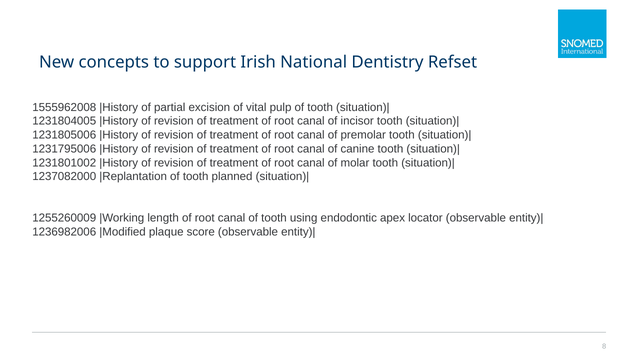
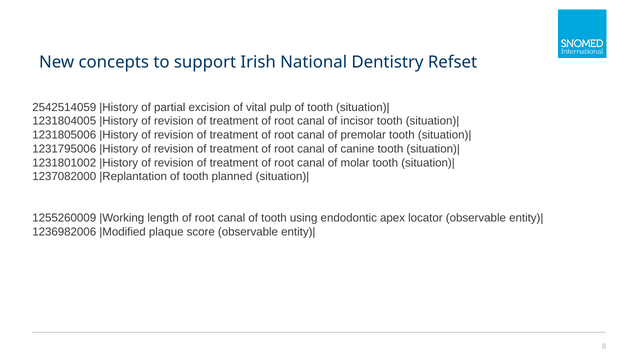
1555962008: 1555962008 -> 2542514059 (64, 107)
